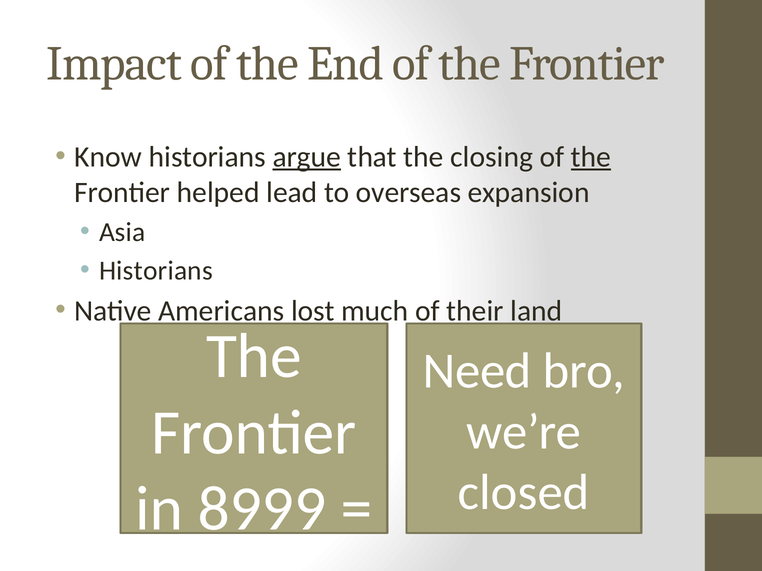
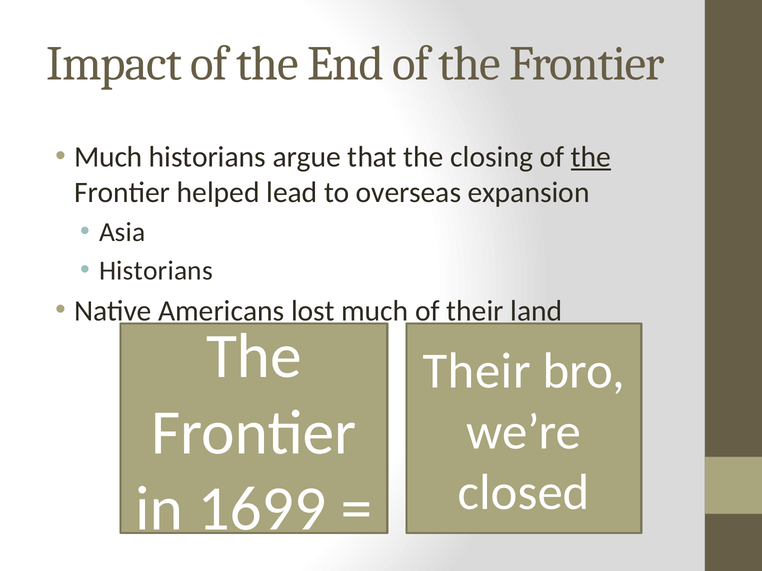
Know: Know -> Much (108, 157)
argue underline: present -> none (307, 157)
Need: Need -> Their (477, 371)
8999: 8999 -> 1699 (262, 509)
